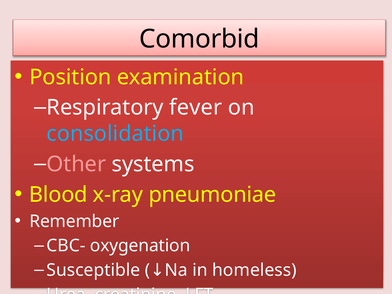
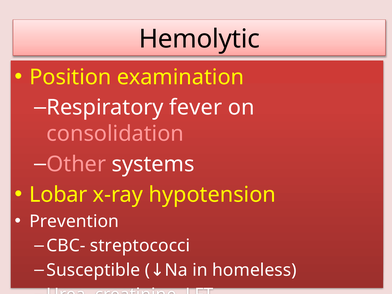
Comorbid: Comorbid -> Hemolytic (199, 39)
consolidation colour: light blue -> pink (115, 134)
Blood: Blood -> Lobar (58, 195)
pneumoniae: pneumoniae -> hypotension (212, 195)
Remember: Remember -> Prevention (74, 221)
oxygenation: oxygenation -> streptococci (140, 246)
